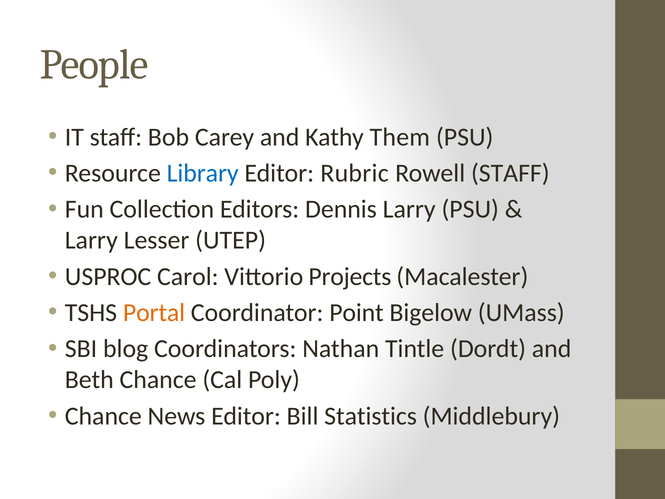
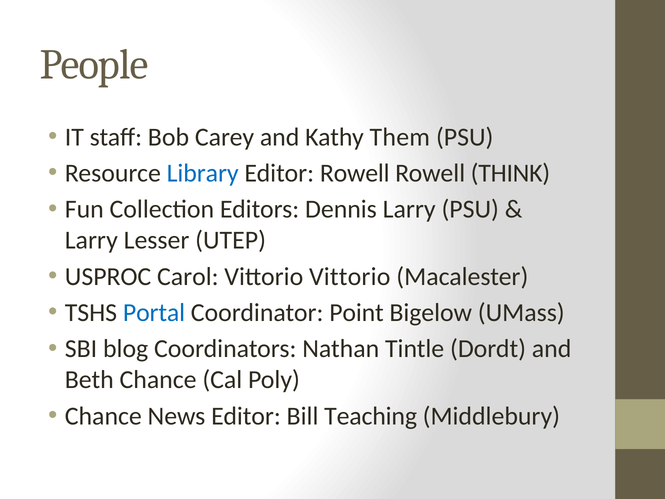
Editor Rubric: Rubric -> Rowell (355, 173)
Rowell STAFF: STAFF -> THINK (510, 173)
Vittorio Projects: Projects -> Vittorio (350, 276)
Portal colour: orange -> blue (154, 313)
Statistics: Statistics -> Teaching (371, 416)
